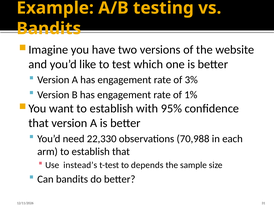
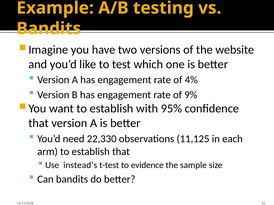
3%: 3% -> 4% (191, 80)
1%: 1% -> 9% (191, 95)
70,988: 70,988 -> 11,125 (193, 139)
depends: depends -> evidence (147, 165)
